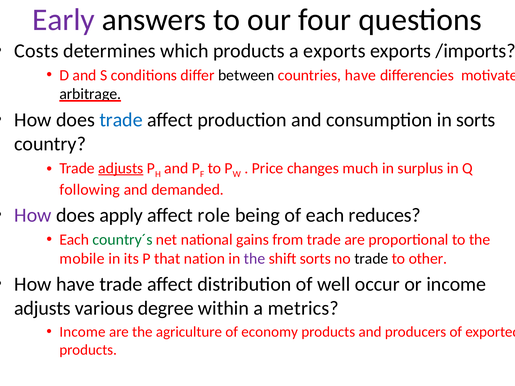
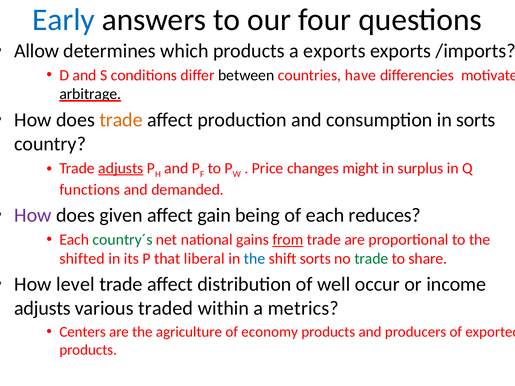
Early colour: purple -> blue (64, 20)
Costs: Costs -> Allow (37, 51)
trade colour: blue -> orange (121, 120)
much: much -> might (361, 168)
following: following -> functions (90, 190)
apply: apply -> given (121, 216)
role: role -> gain (214, 216)
from underline: none -> present (288, 240)
mobile: mobile -> shifted (82, 259)
nation: nation -> liberal (204, 259)
the colour: purple -> blue (255, 259)
trade colour: black -> green (371, 259)
other: other -> share (428, 259)
How have: have -> level (75, 284)
degree: degree -> traded (166, 309)
Income: Income -> Centers (83, 332)
